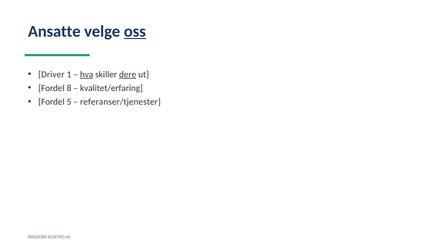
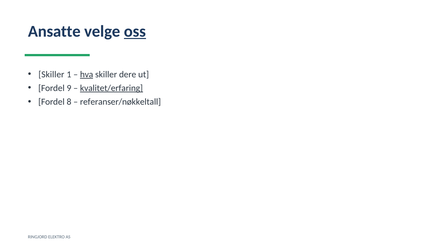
Driver: Driver -> Skiller (51, 75)
dere underline: present -> none (128, 75)
8: 8 -> 9 (69, 88)
kvalitet/erfaring underline: none -> present (111, 88)
5: 5 -> 8 (69, 102)
referanser/tjenester: referanser/tjenester -> referanser/nøkkeltall (120, 102)
